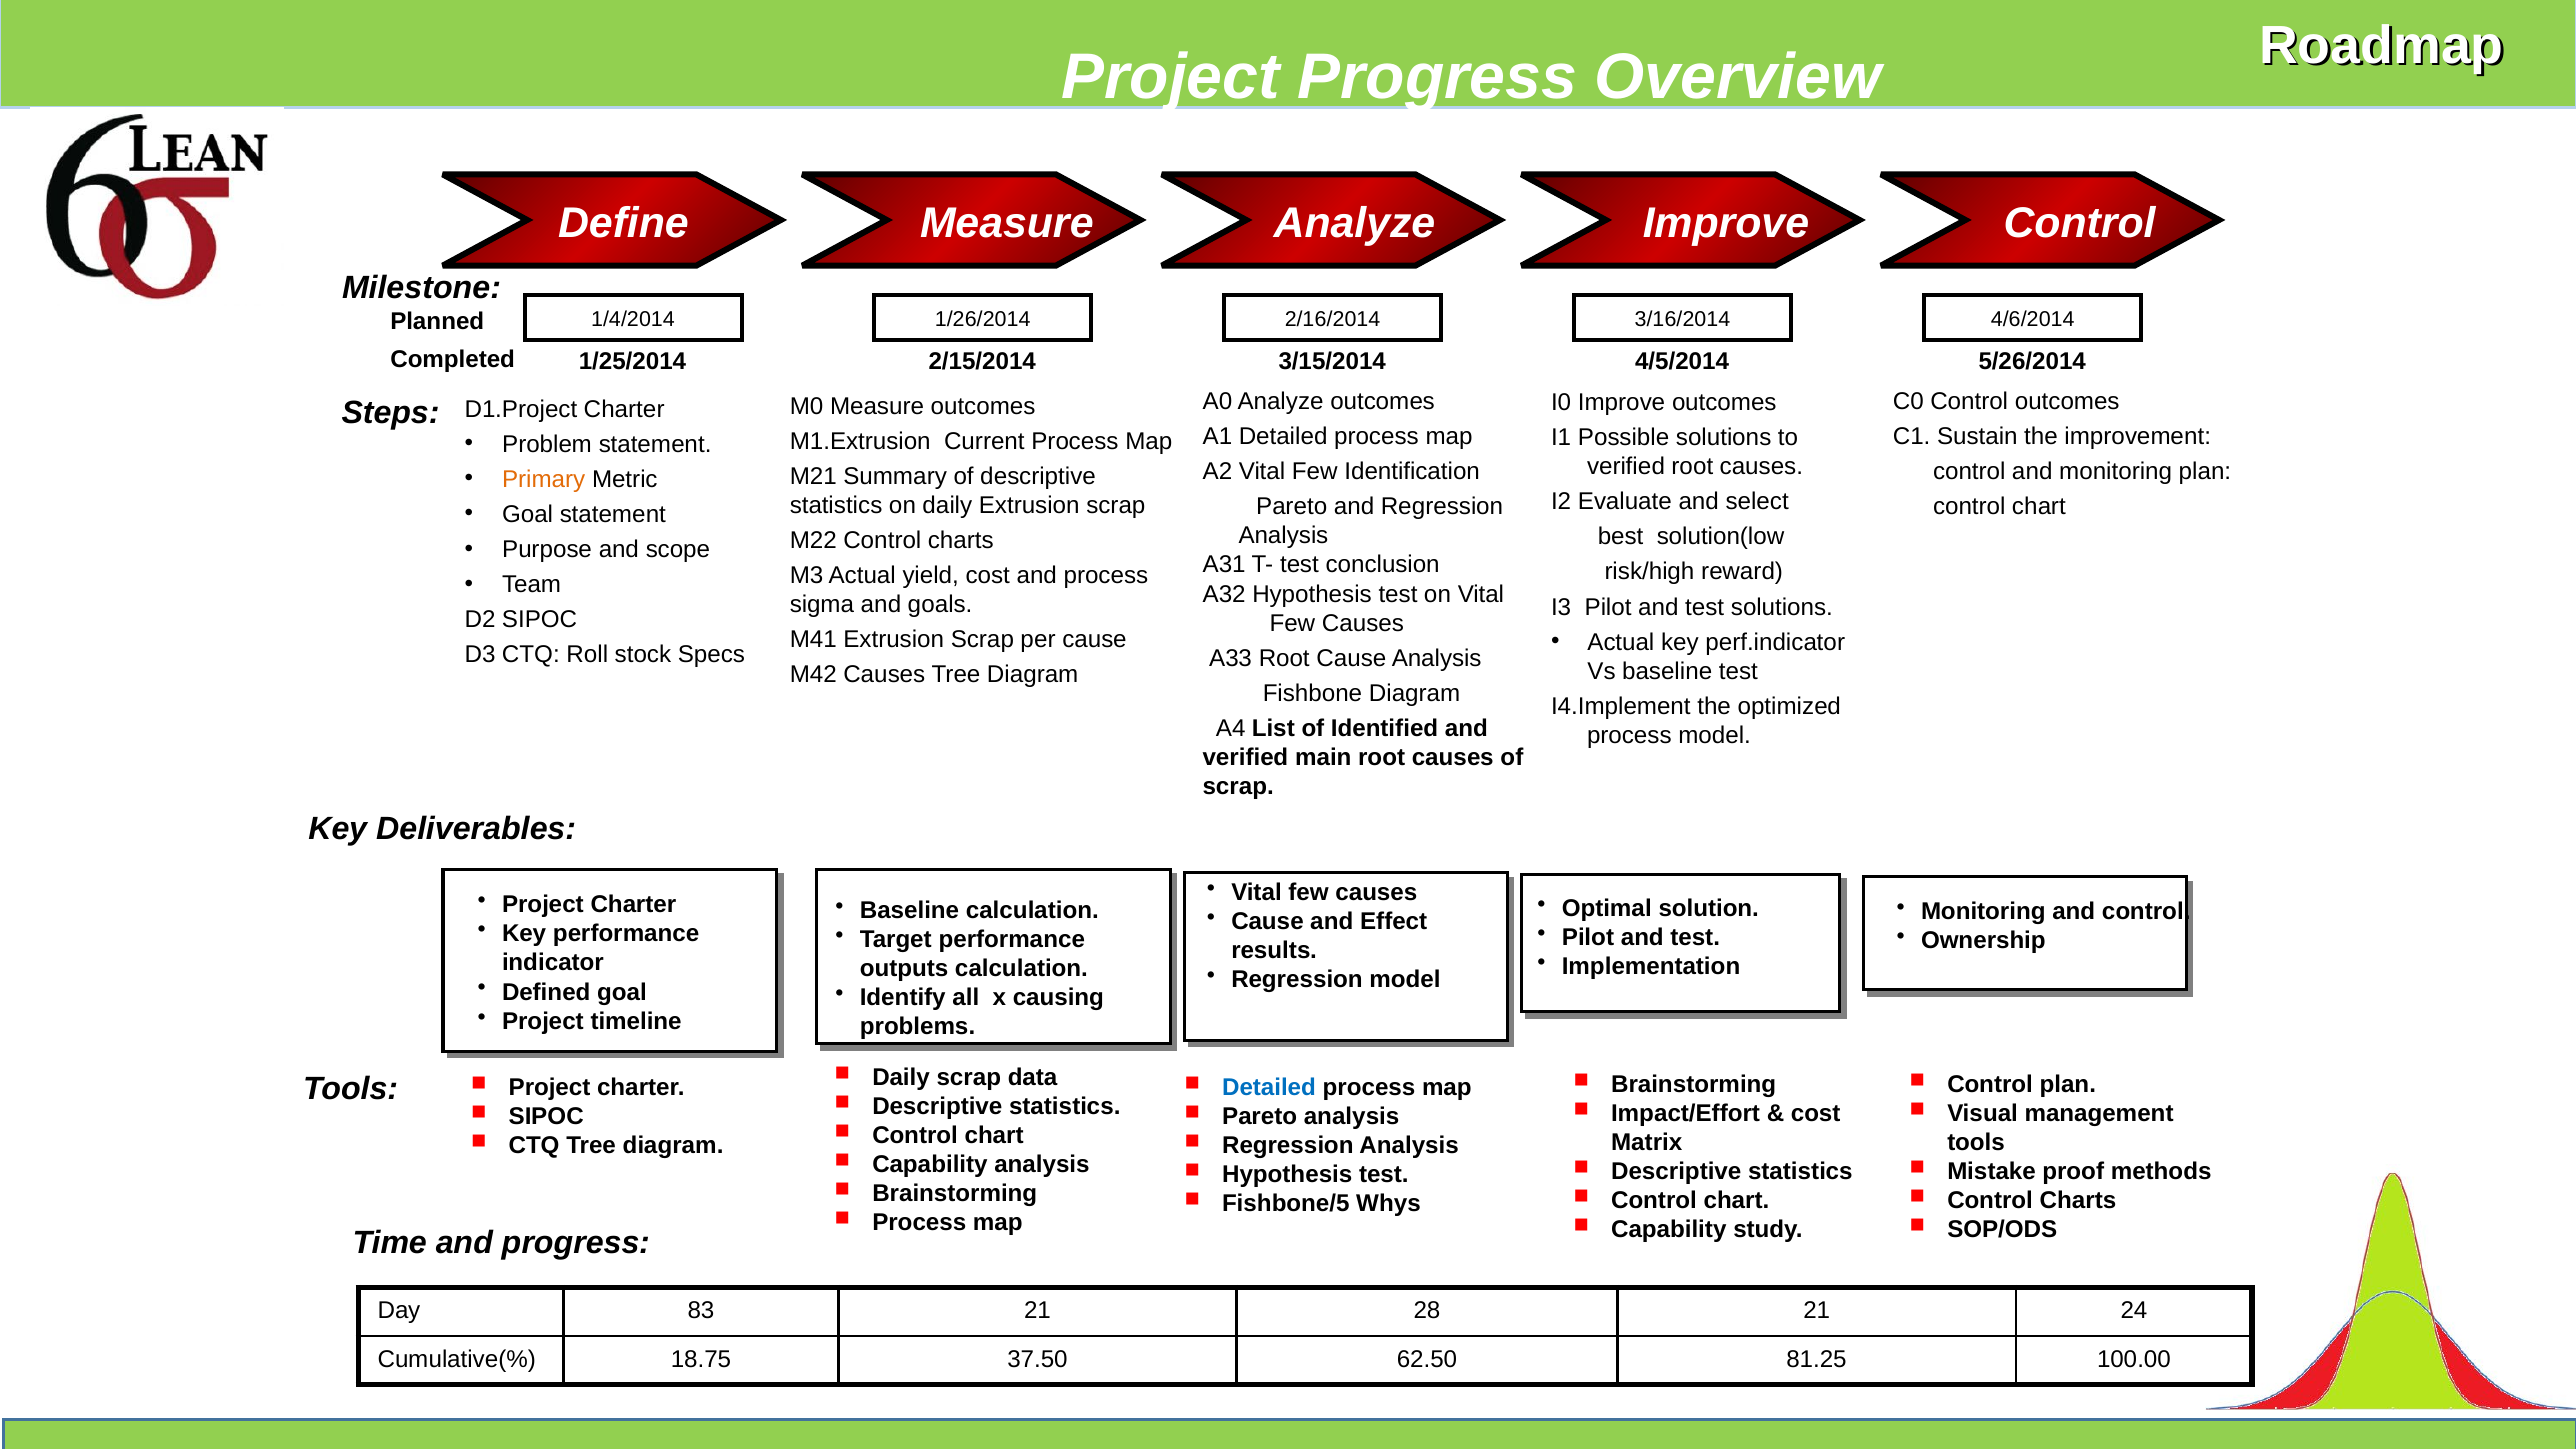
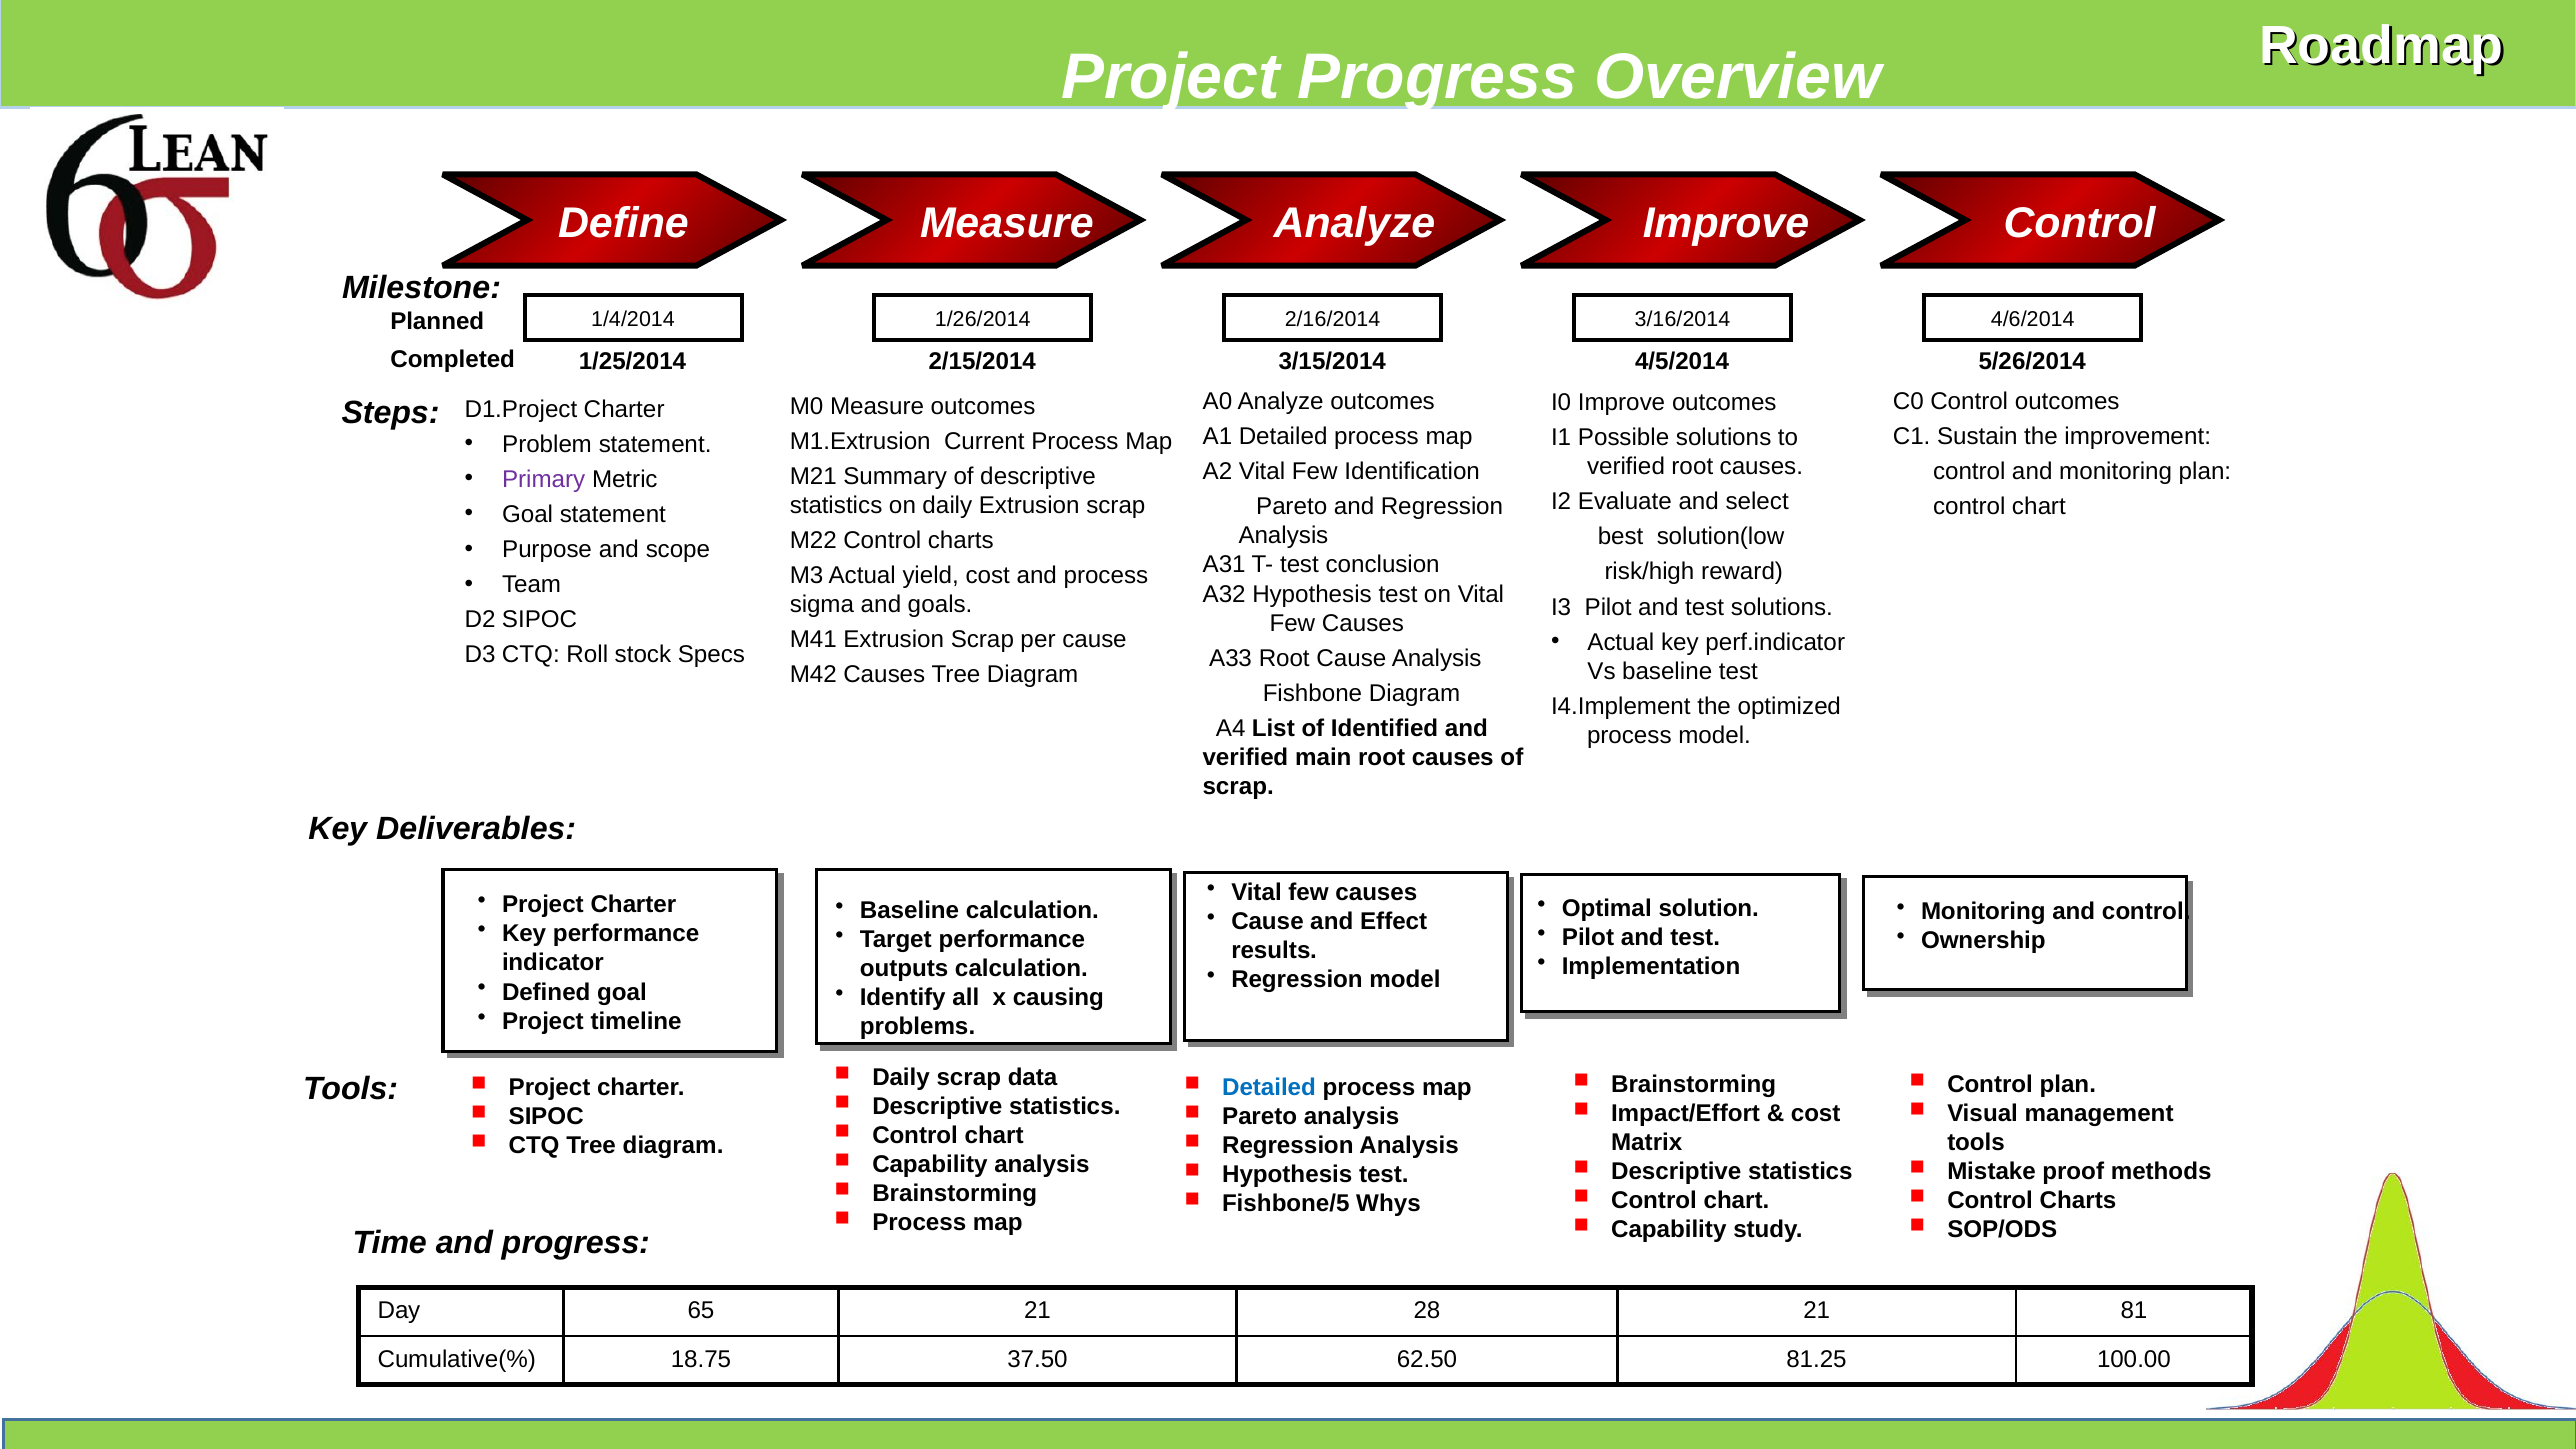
Primary colour: orange -> purple (544, 479)
83: 83 -> 65 (701, 1311)
24: 24 -> 81 (2134, 1311)
